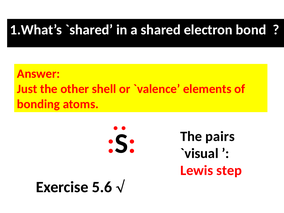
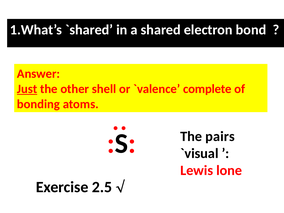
Just underline: none -> present (27, 89)
elements: elements -> complete (207, 89)
step: step -> lone (229, 170)
5.6: 5.6 -> 2.5 (102, 187)
